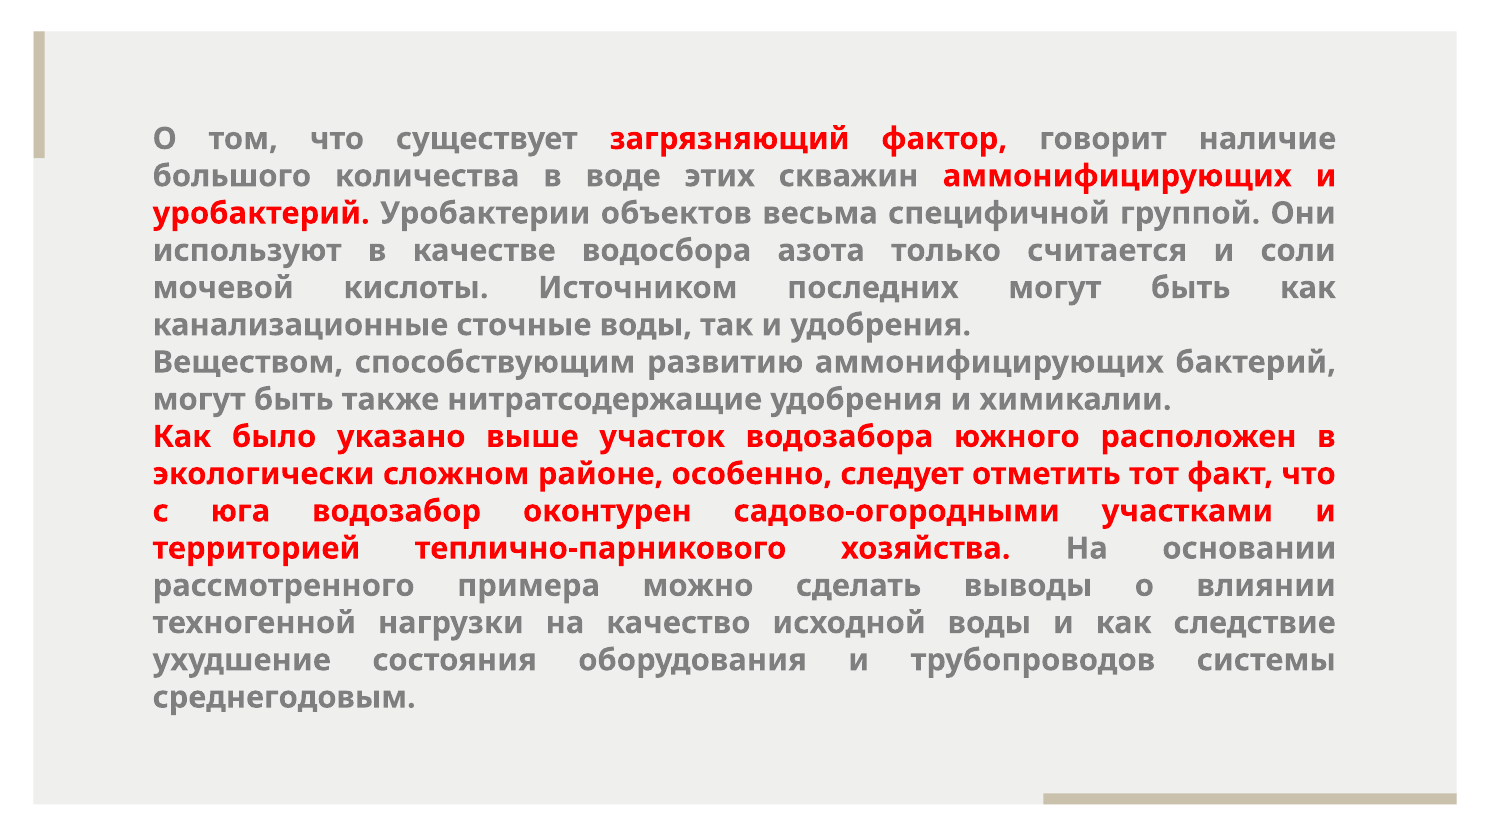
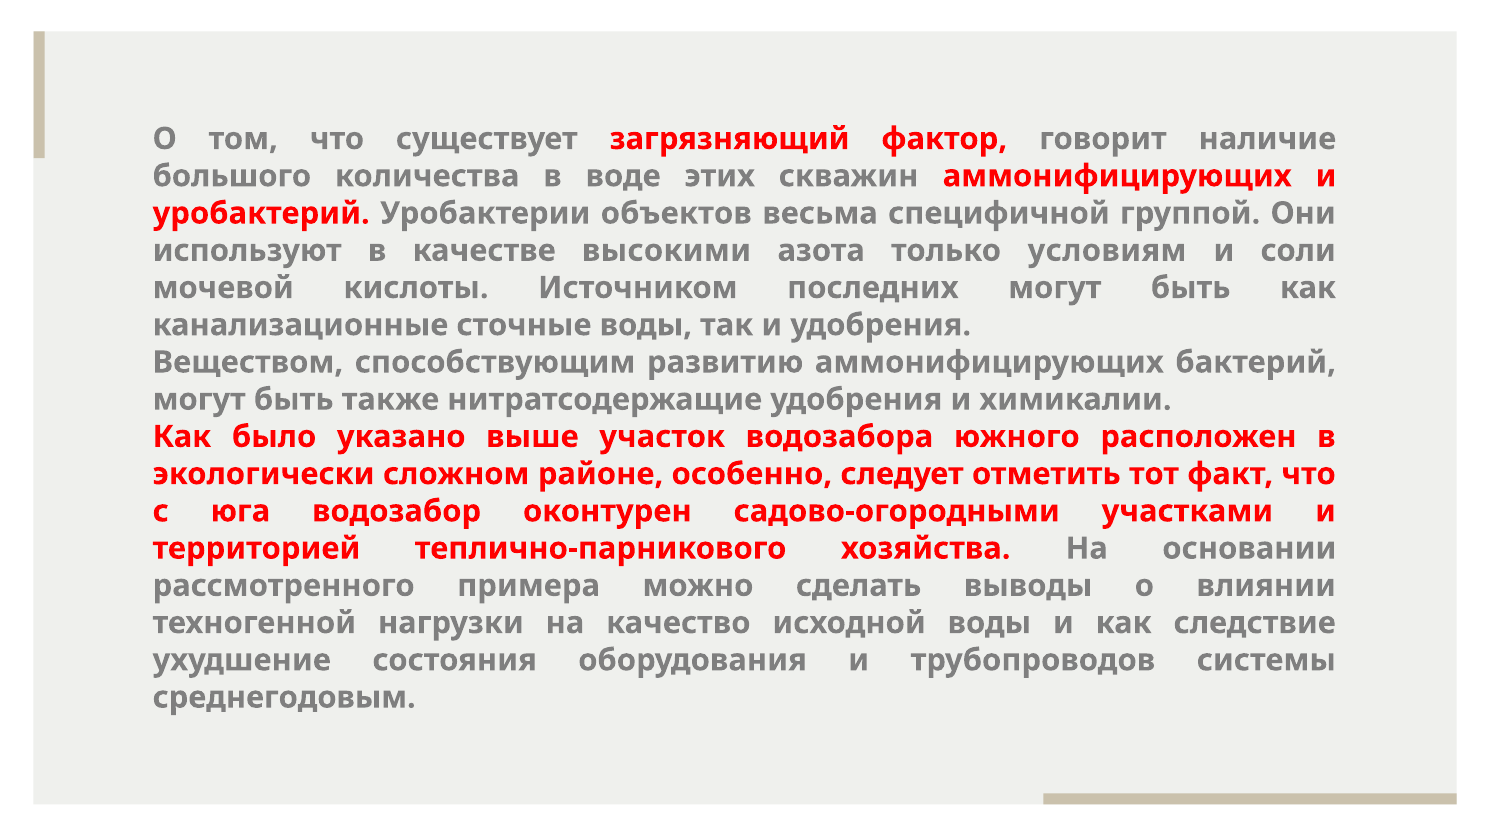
водосбора: водосбора -> высокими (666, 250)
считается: считается -> условиям (1107, 250)
